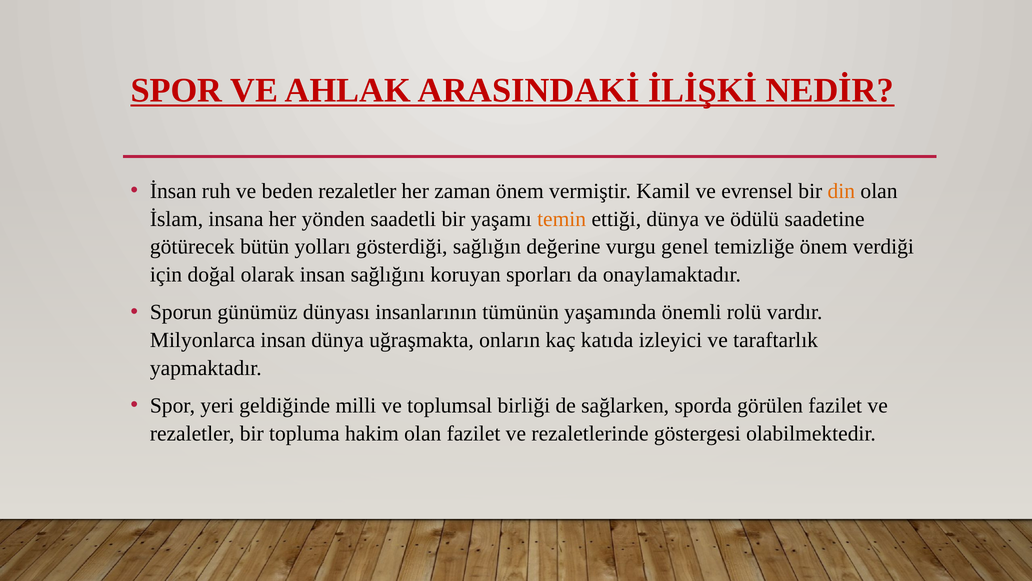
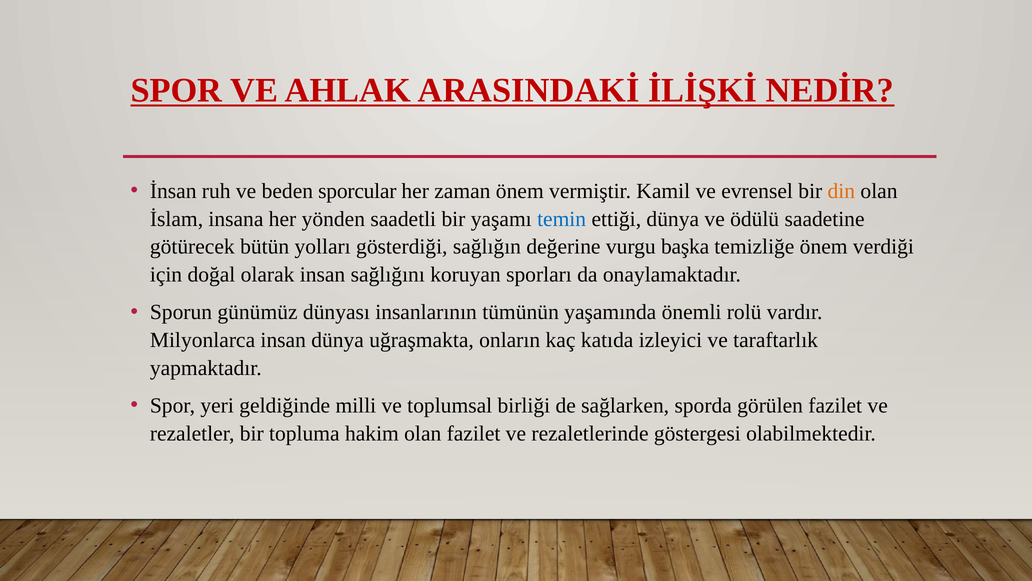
beden rezaletler: rezaletler -> sporcular (357, 191)
temin colour: orange -> blue (562, 219)
genel: genel -> başka (685, 247)
